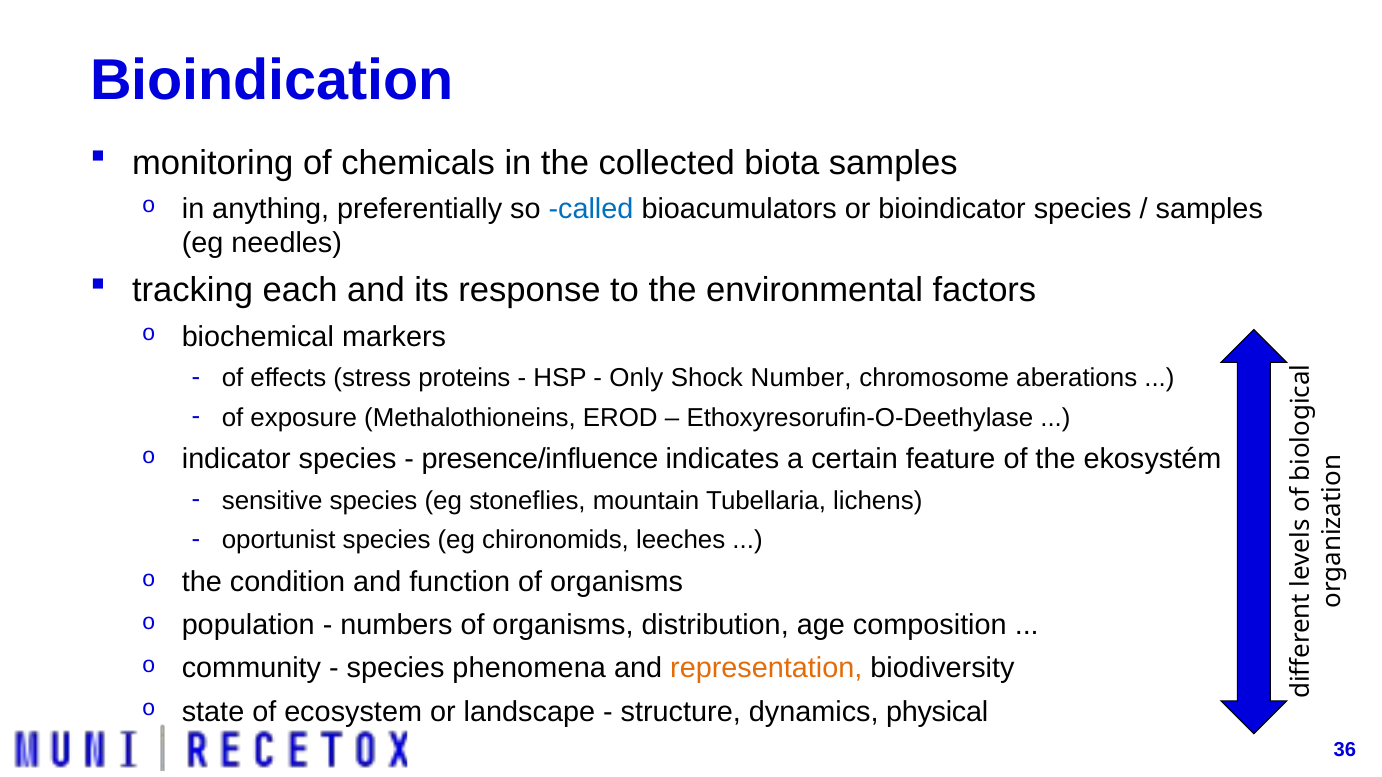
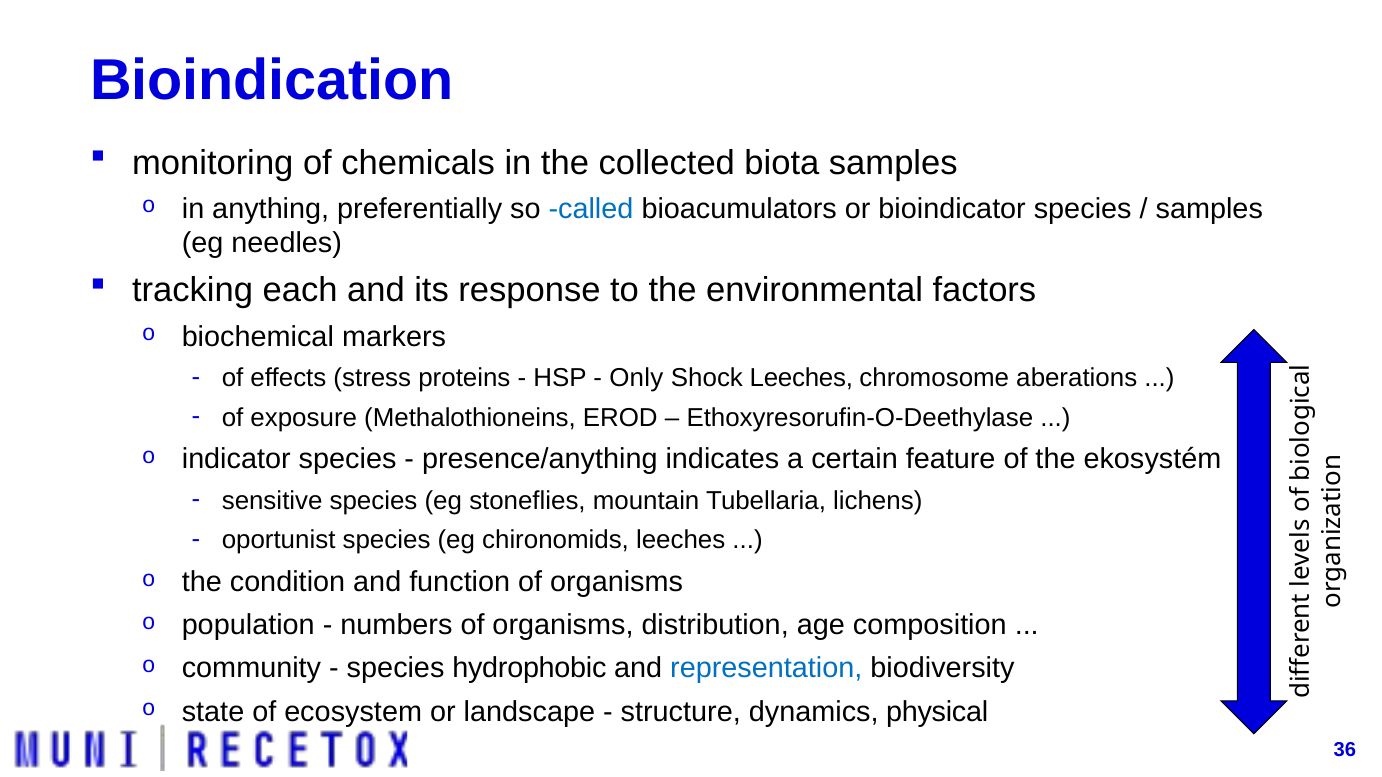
Shock Number: Number -> Leeches (801, 378)
presence/influence: presence/influence -> presence/anything (540, 460)
phenomena: phenomena -> hydrophobic (529, 669)
representation colour: orange -> blue (766, 669)
